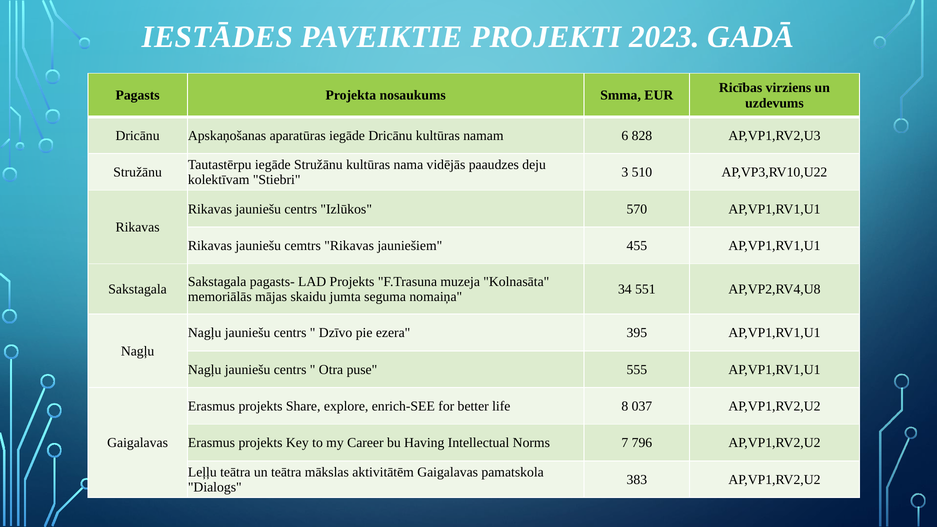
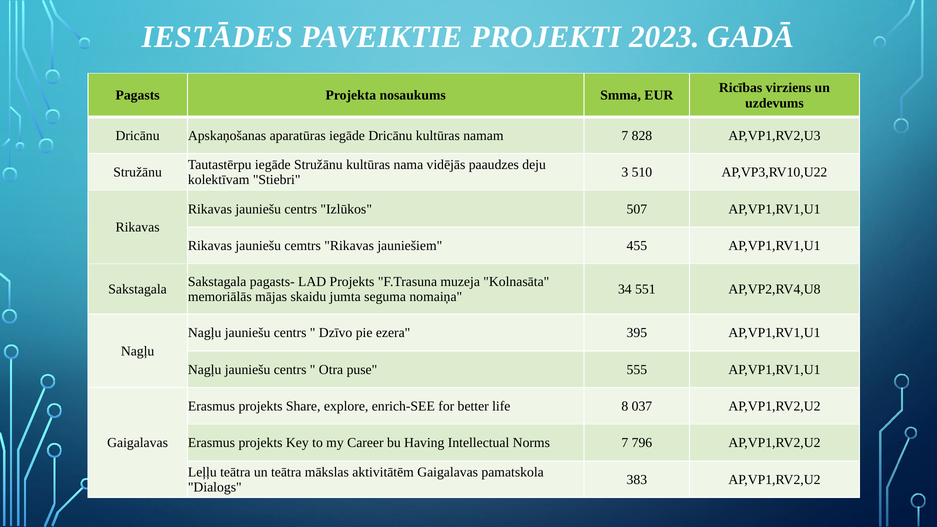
namam 6: 6 -> 7 (625, 136)
570: 570 -> 507 (637, 209)
